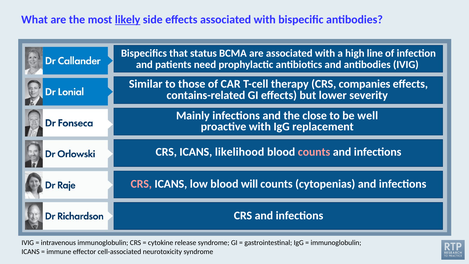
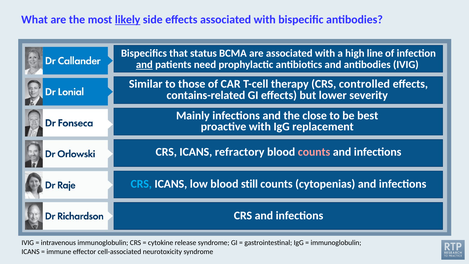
and underline: none -> present (144, 65)
companies: companies -> controlled (364, 84)
well: well -> best (368, 115)
likelihood: likelihood -> refractory (240, 152)
CRS colour: pink -> light blue (141, 184)
will: will -> still (249, 184)
